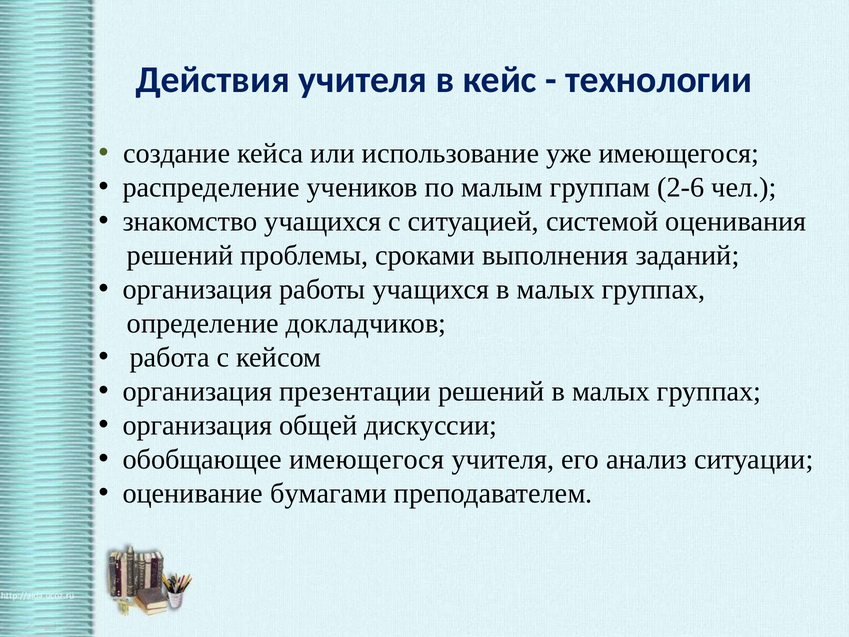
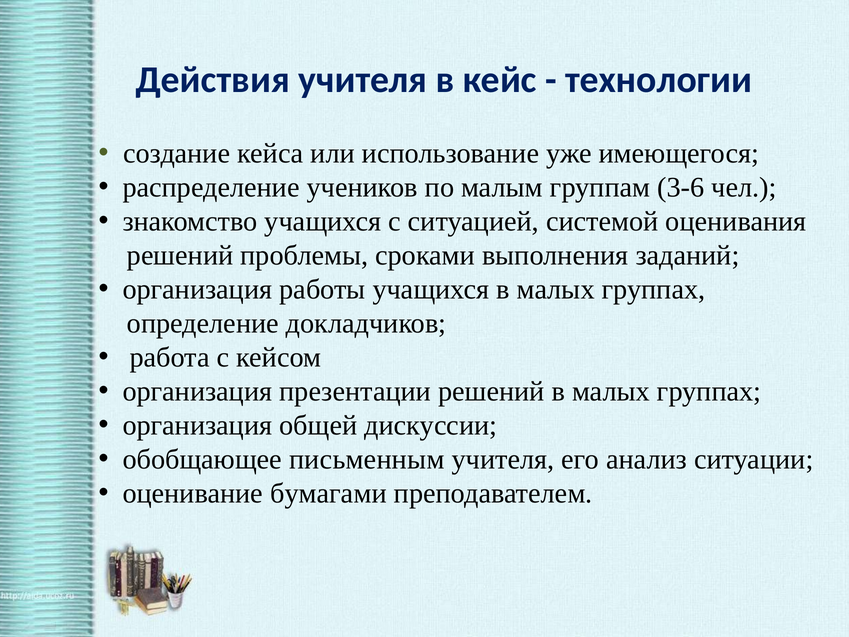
2-6: 2-6 -> 3-6 (681, 188)
обобщающее имеющегося: имеющегося -> письменным (367, 459)
